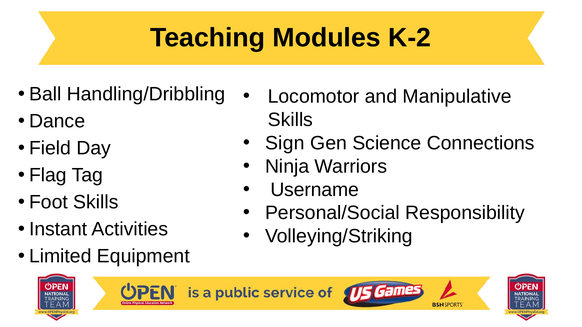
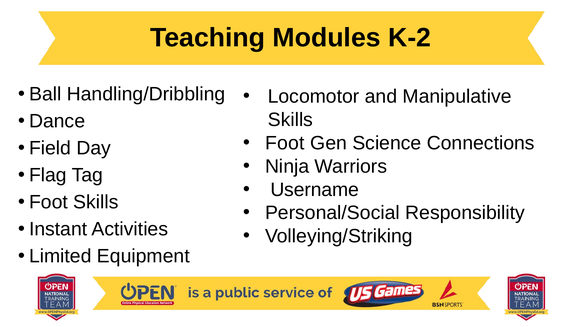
Sign: Sign -> Foot (285, 143)
